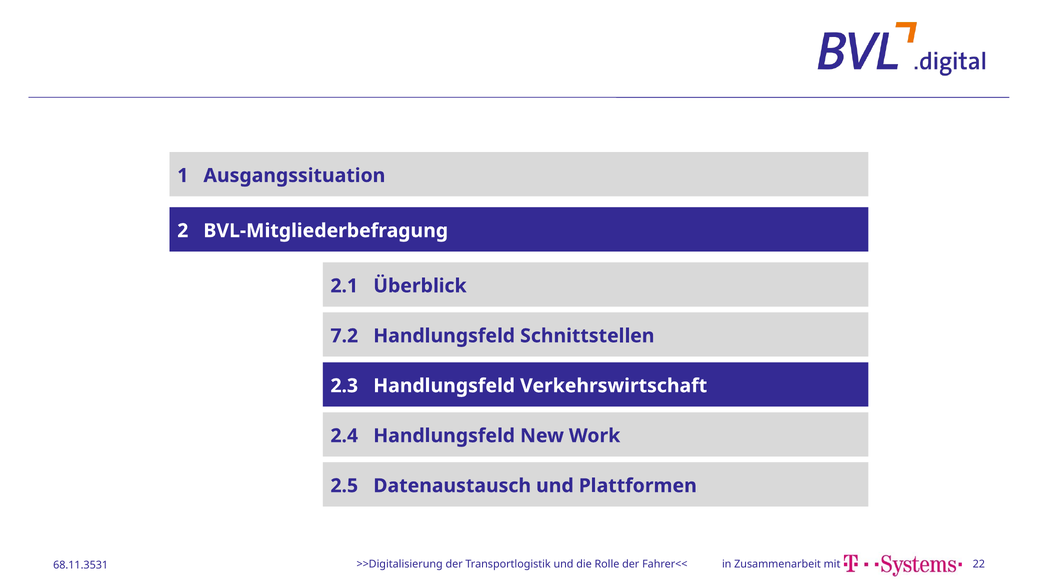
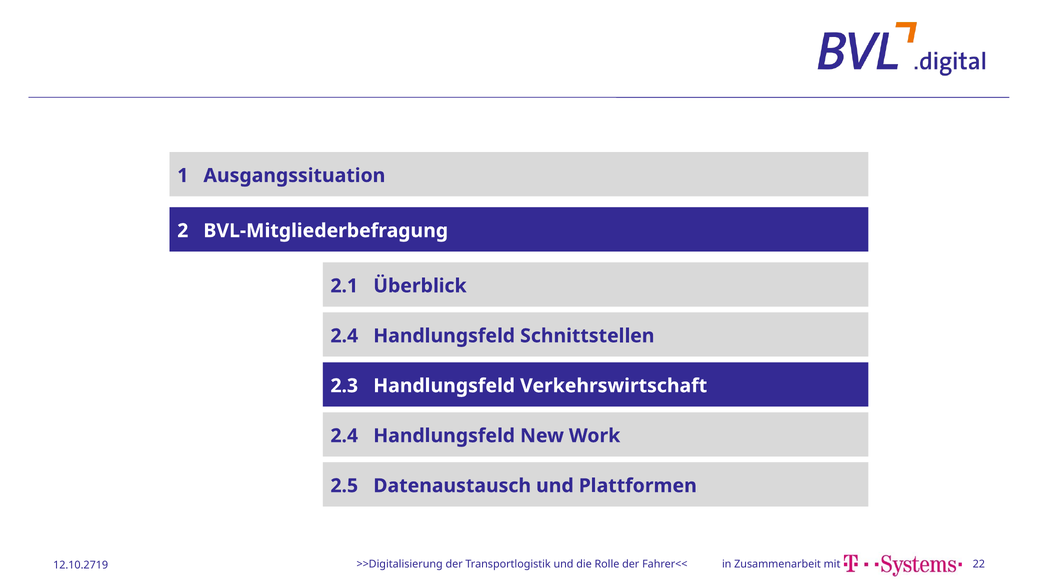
7.2: 7.2 -> 2.4 (344, 336)
68.11.3531: 68.11.3531 -> 12.10.2719 (81, 565)
